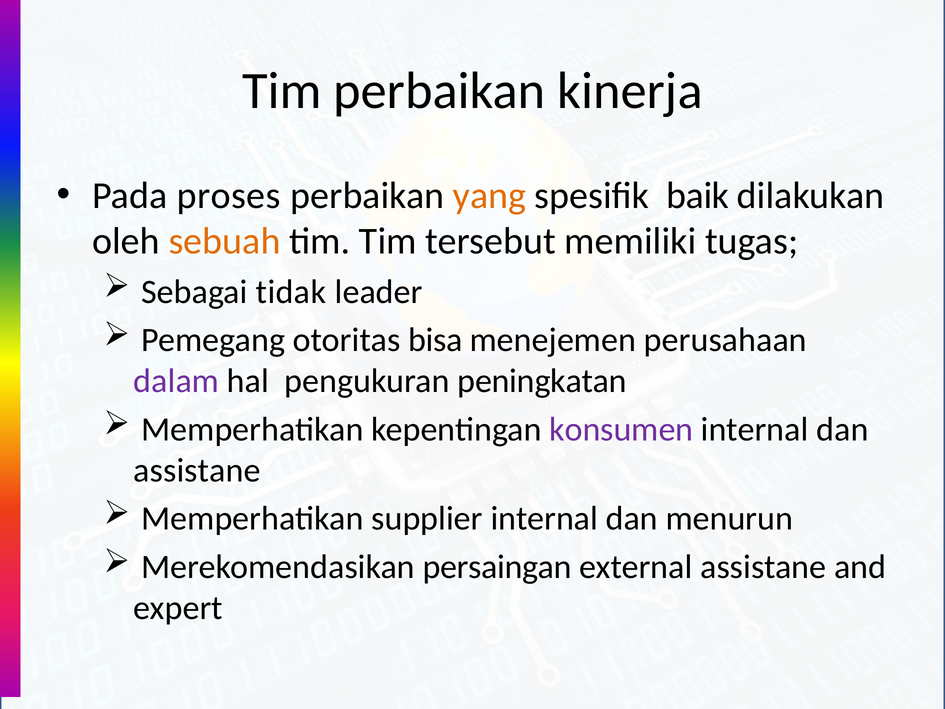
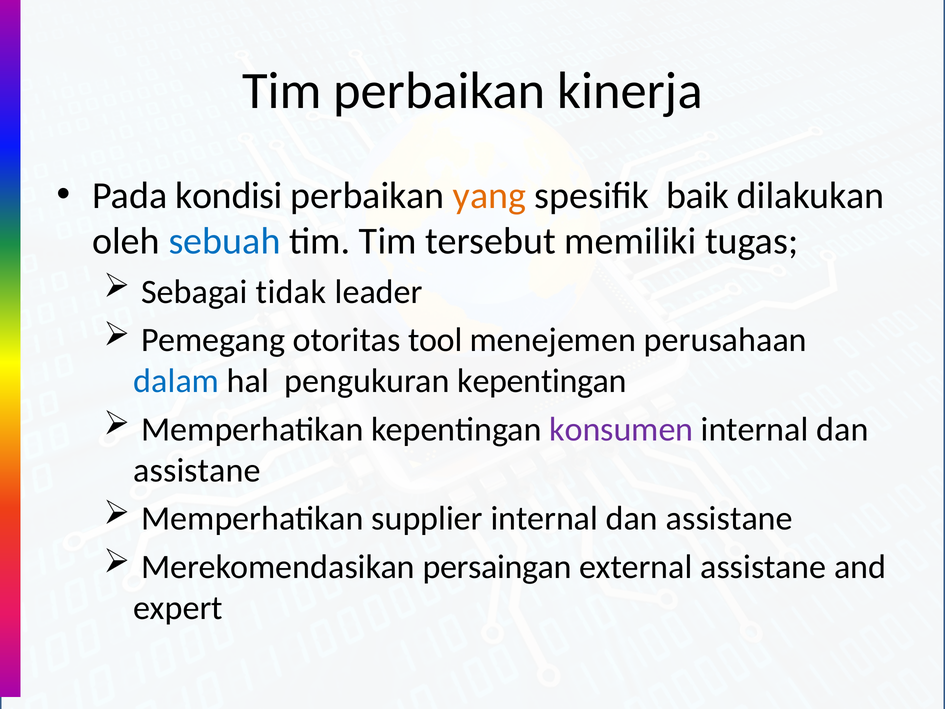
proses: proses -> kondisi (229, 196)
sebuah colour: orange -> blue (225, 241)
bisa: bisa -> tool (435, 340)
dalam colour: purple -> blue (176, 381)
pengukuran peningkatan: peningkatan -> kepentingan (542, 381)
supplier internal dan menurun: menurun -> assistane (729, 518)
